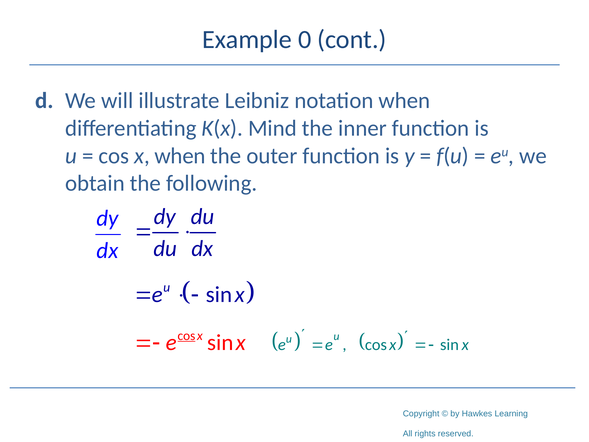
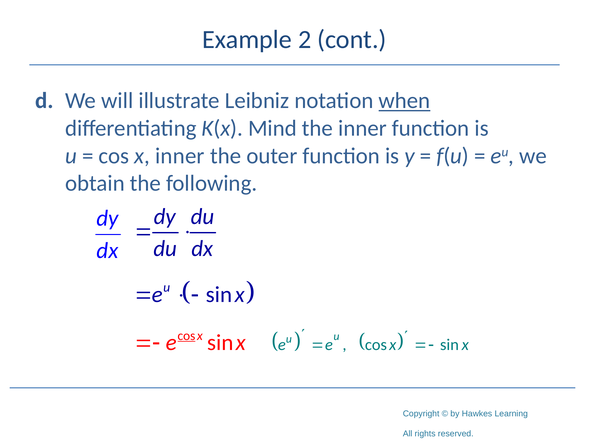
0: 0 -> 2 (305, 40)
when underline: none -> present (404, 101)
x when: when -> inner (180, 156)
